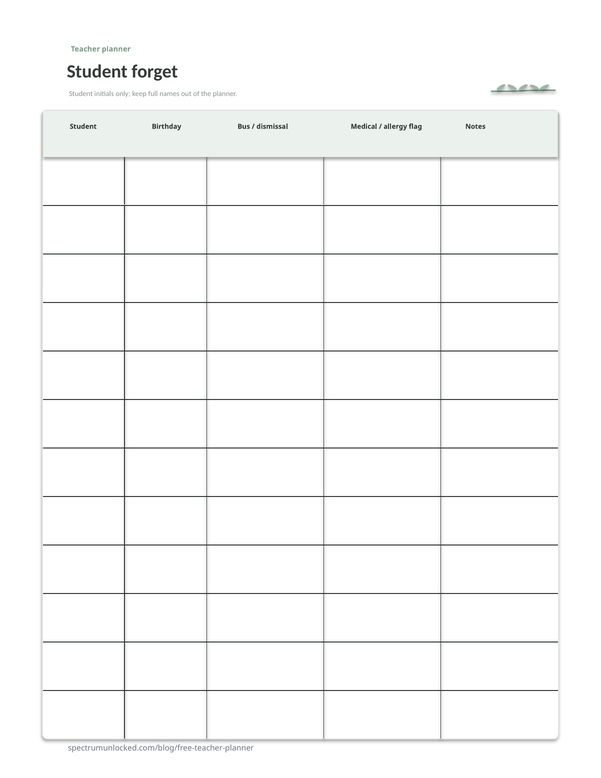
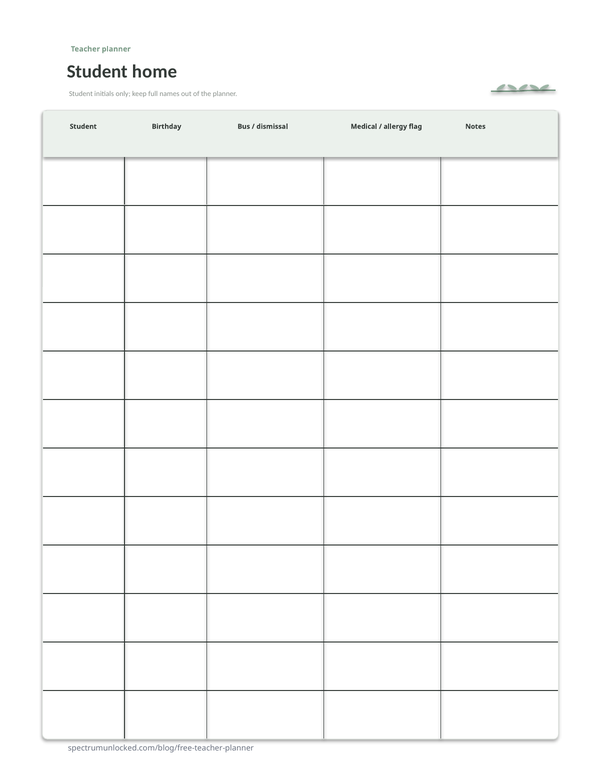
forget: forget -> home (155, 72)
